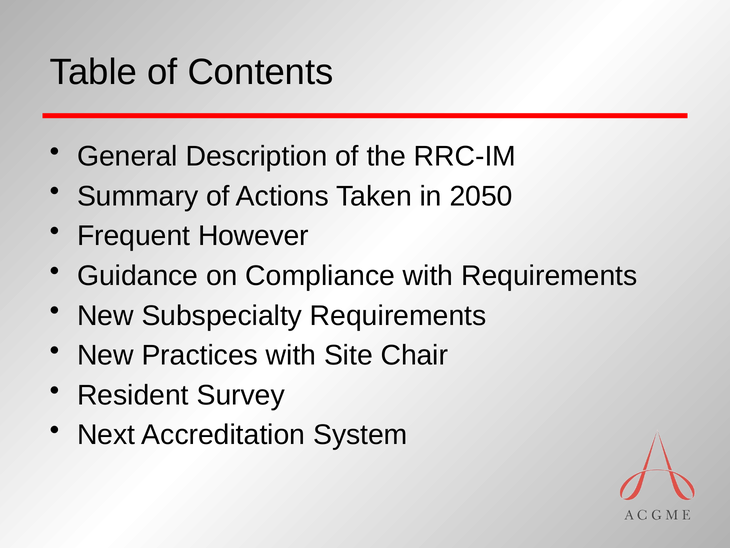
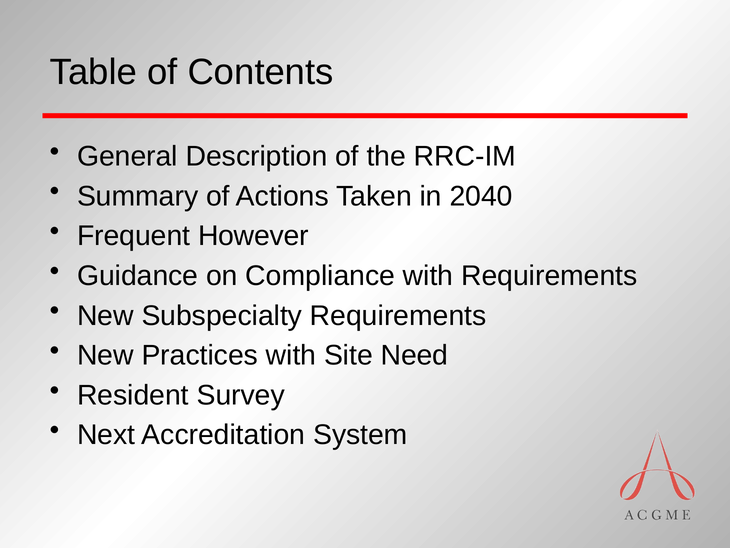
2050: 2050 -> 2040 (481, 196)
Chair: Chair -> Need (414, 355)
